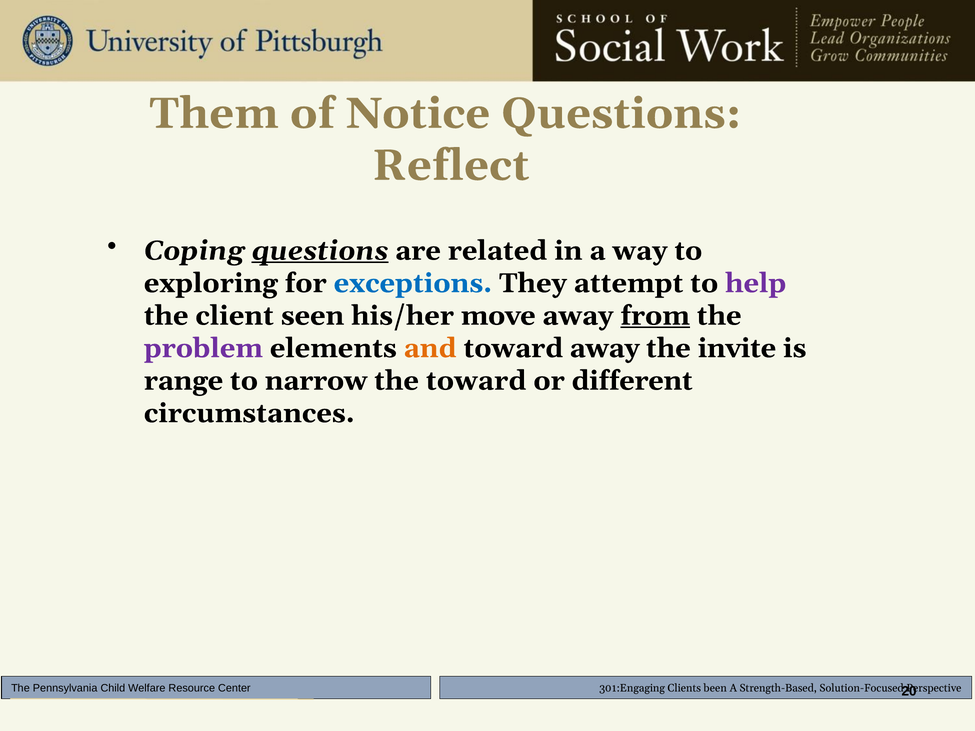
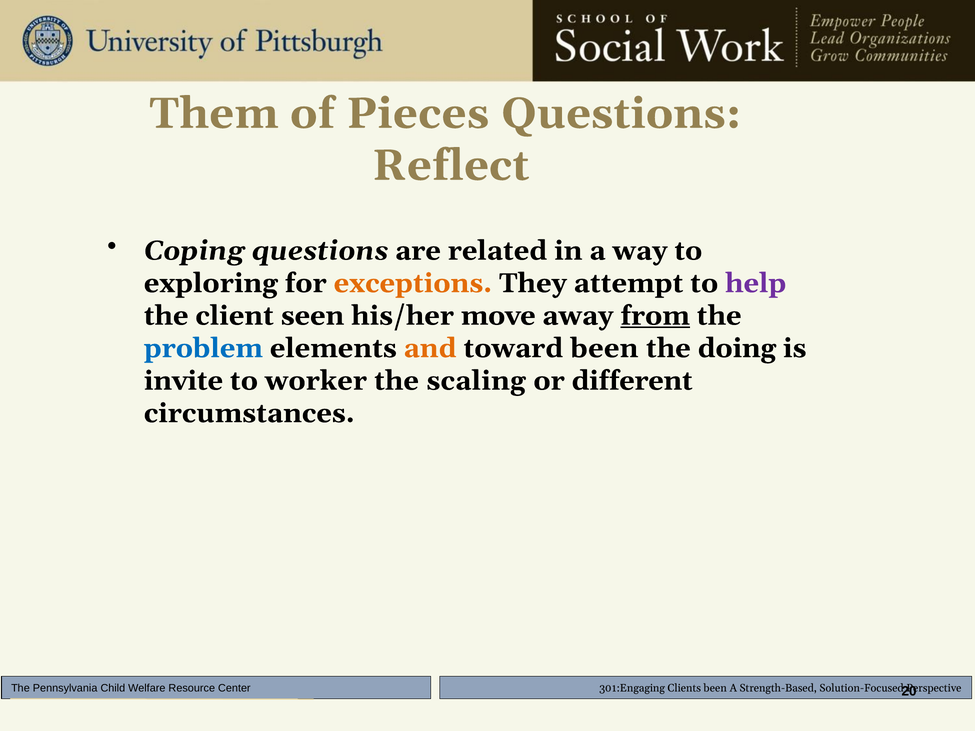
Notice: Notice -> Pieces (418, 114)
questions underline: present -> none (320, 251)
exceptions colour: blue -> orange (413, 283)
problem colour: purple -> blue (203, 348)
toward away: away -> been (604, 348)
invite: invite -> doing (737, 348)
range: range -> invite (183, 381)
narrow: narrow -> worker (316, 381)
the toward: toward -> scaling (476, 381)
